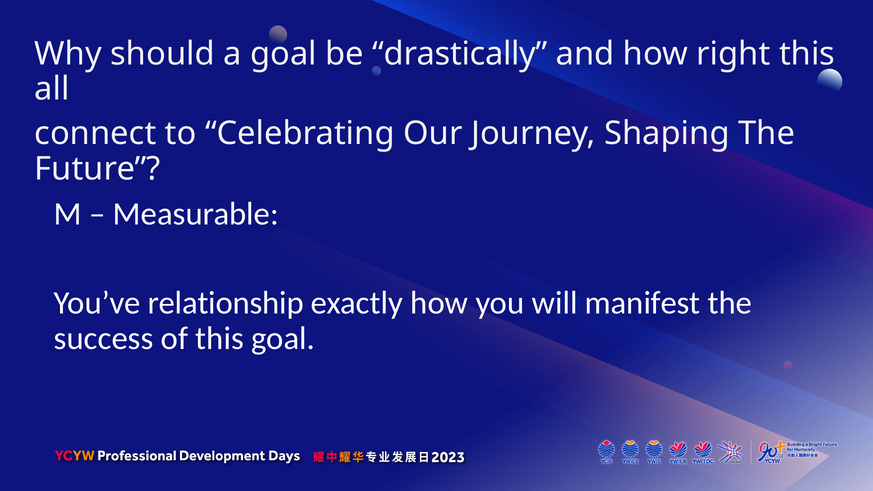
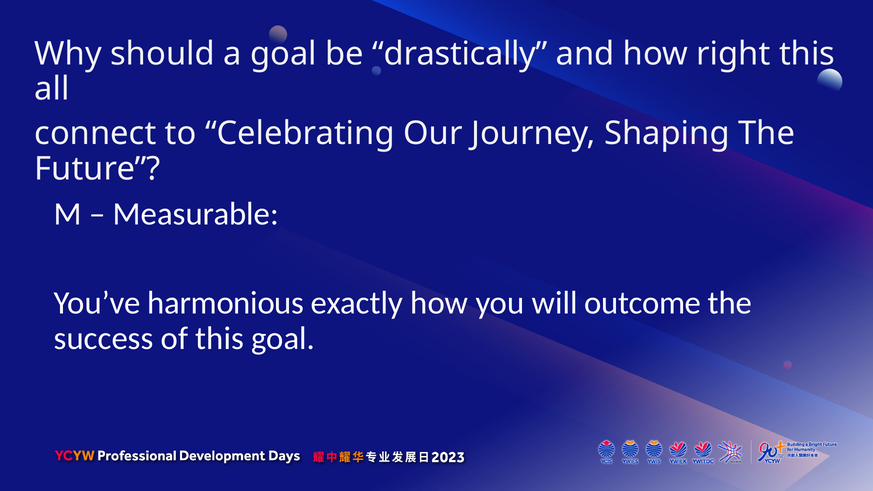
relationship: relationship -> harmonious (226, 303)
manifest: manifest -> outcome (643, 303)
